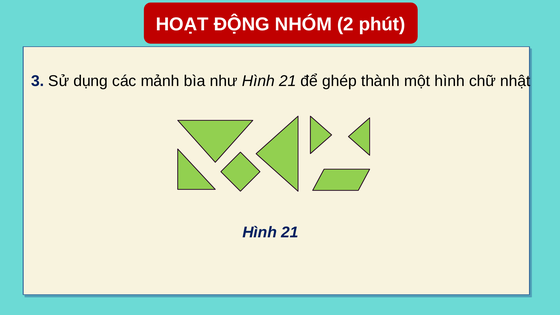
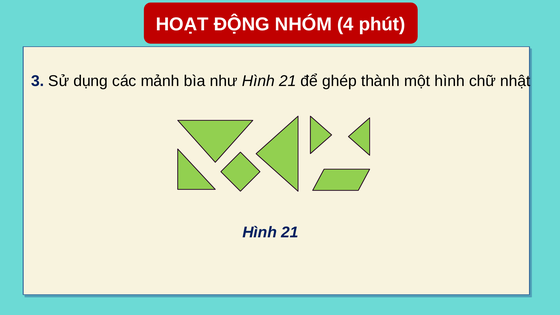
2: 2 -> 4 (345, 24)
